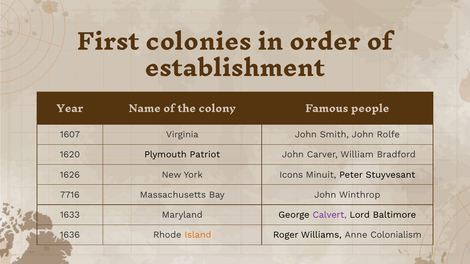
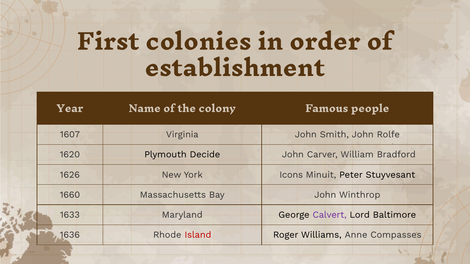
Patriot: Patriot -> Decide (205, 155)
7716: 7716 -> 1660 (70, 195)
Island colour: orange -> red (198, 235)
Colonialism: Colonialism -> Compasses (396, 235)
